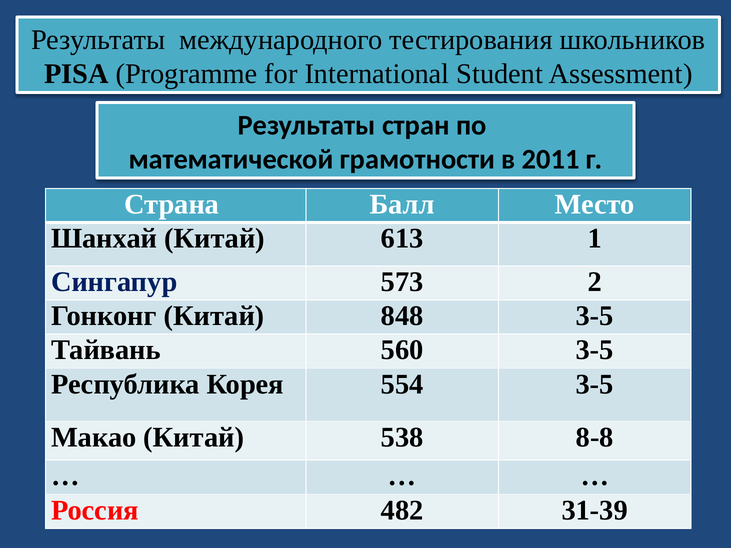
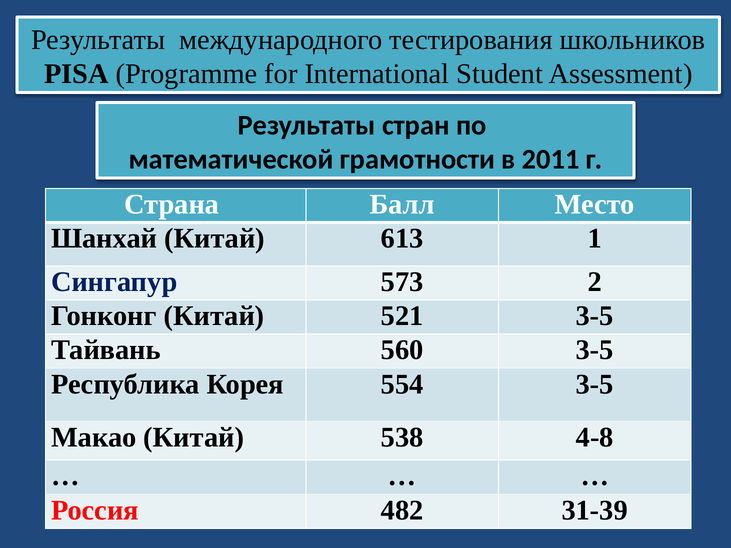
848: 848 -> 521 (402, 316)
8-8: 8-8 -> 4-8 (595, 437)
